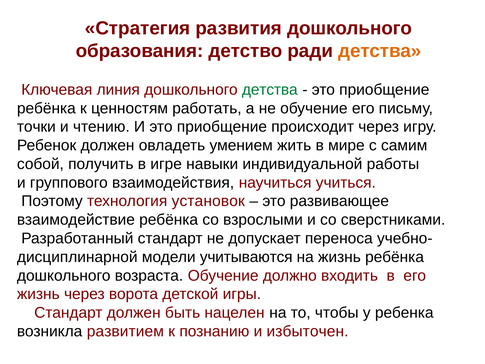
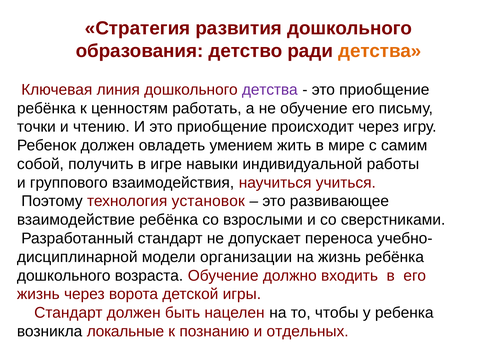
детства colour: green -> purple (270, 90)
учитываются: учитываются -> организации (246, 257)
развитием: развитием -> локальные (125, 331)
избыточен: избыточен -> отдельных (308, 331)
